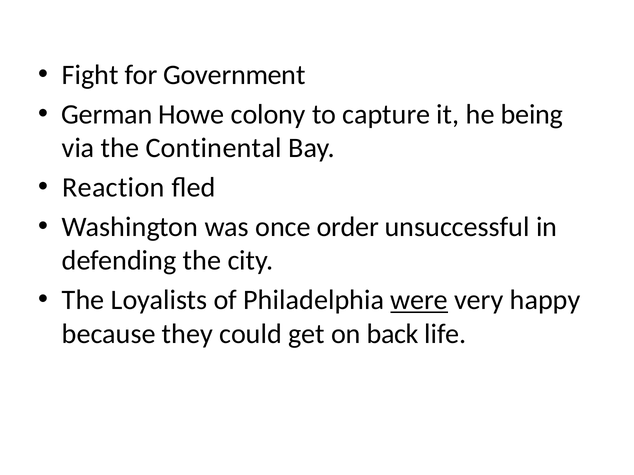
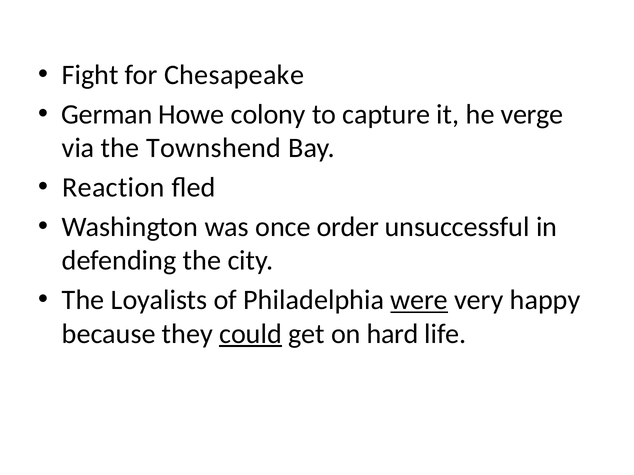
Government: Government -> Chesapeake (234, 75)
being: being -> verge (532, 114)
Continental: Continental -> Townshend (214, 148)
could underline: none -> present (251, 334)
back: back -> hard (393, 334)
